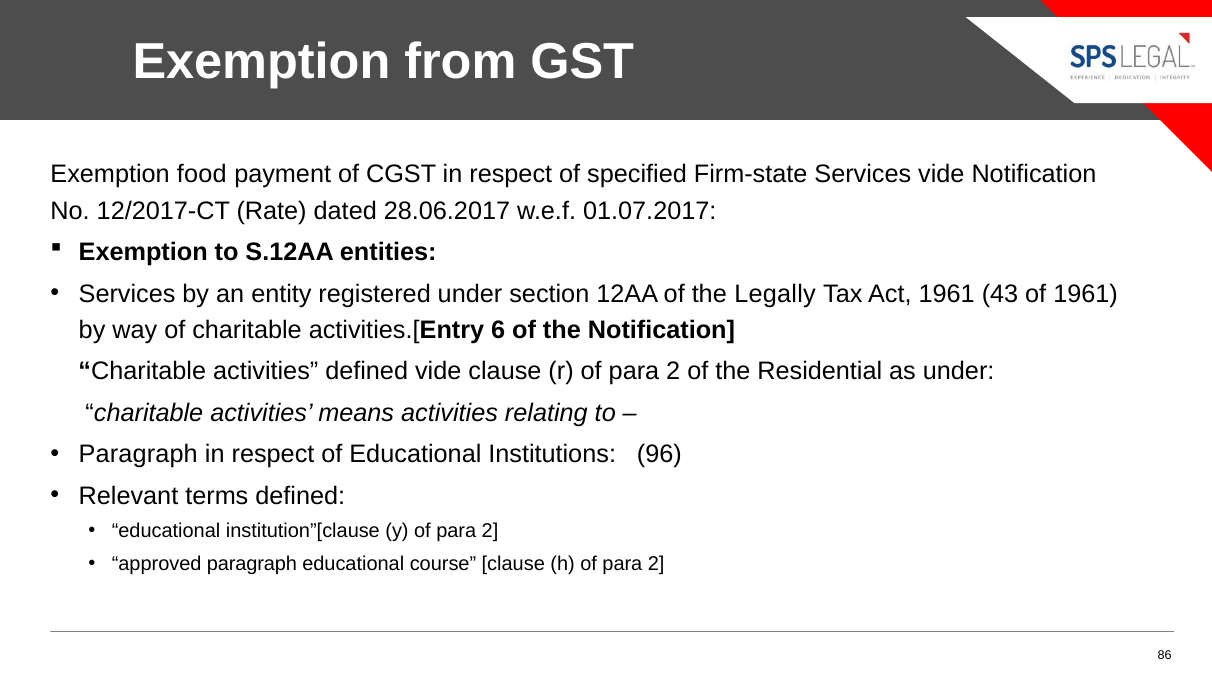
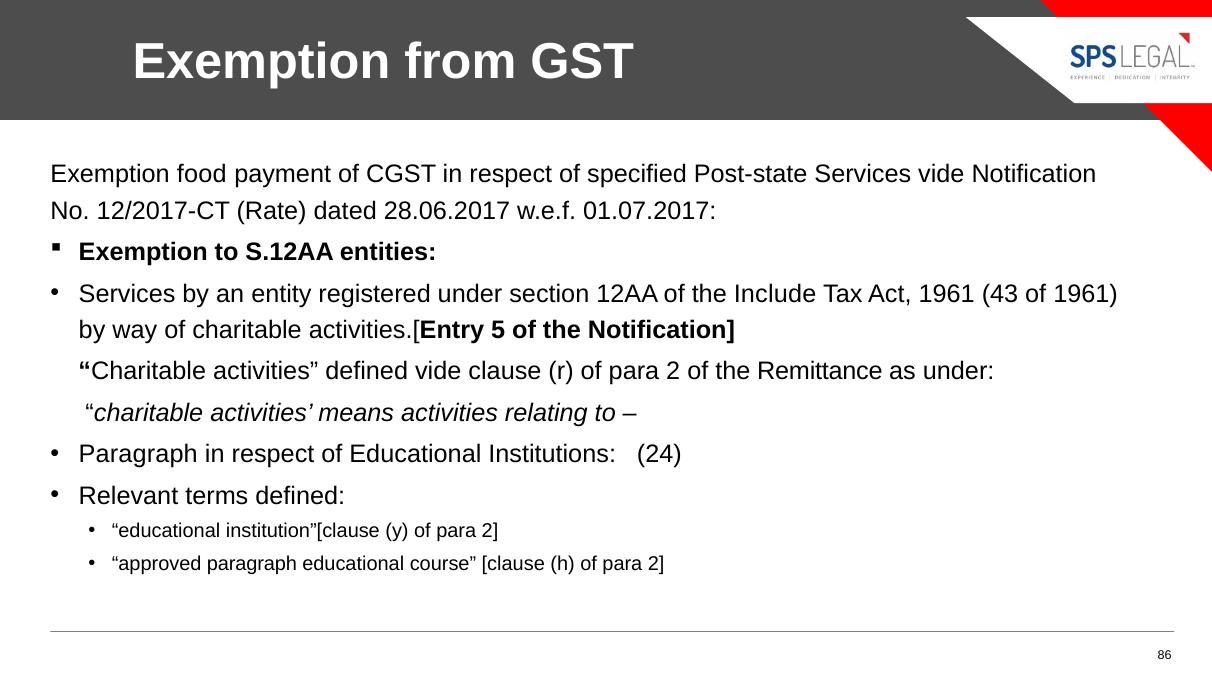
Firm-state: Firm-state -> Post-state (751, 174)
Legally: Legally -> Include (775, 294)
6: 6 -> 5 (498, 330)
Residential: Residential -> Remittance (820, 371)
96: 96 -> 24 (659, 454)
